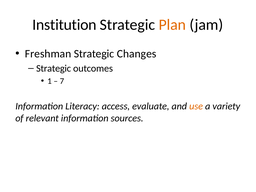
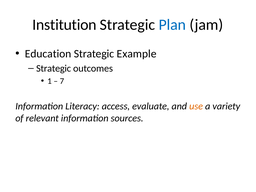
Plan colour: orange -> blue (172, 25)
Freshman: Freshman -> Education (48, 54)
Changes: Changes -> Example (137, 54)
